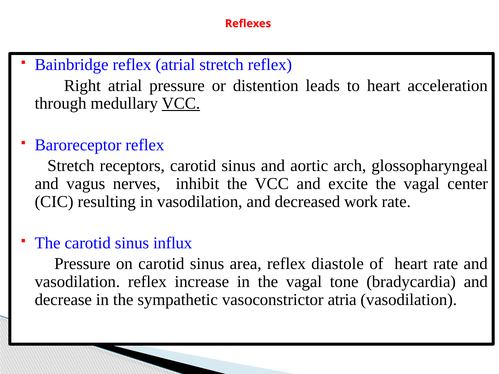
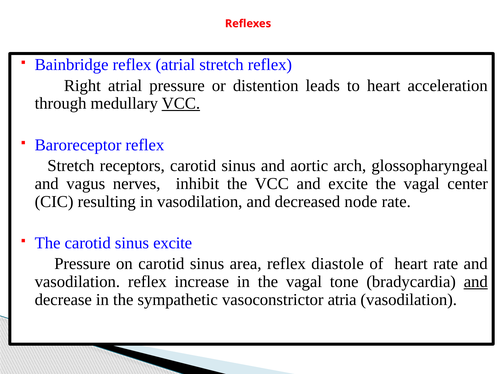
work: work -> node (361, 202)
sinus influx: influx -> excite (173, 243)
and underline: none -> present (476, 282)
